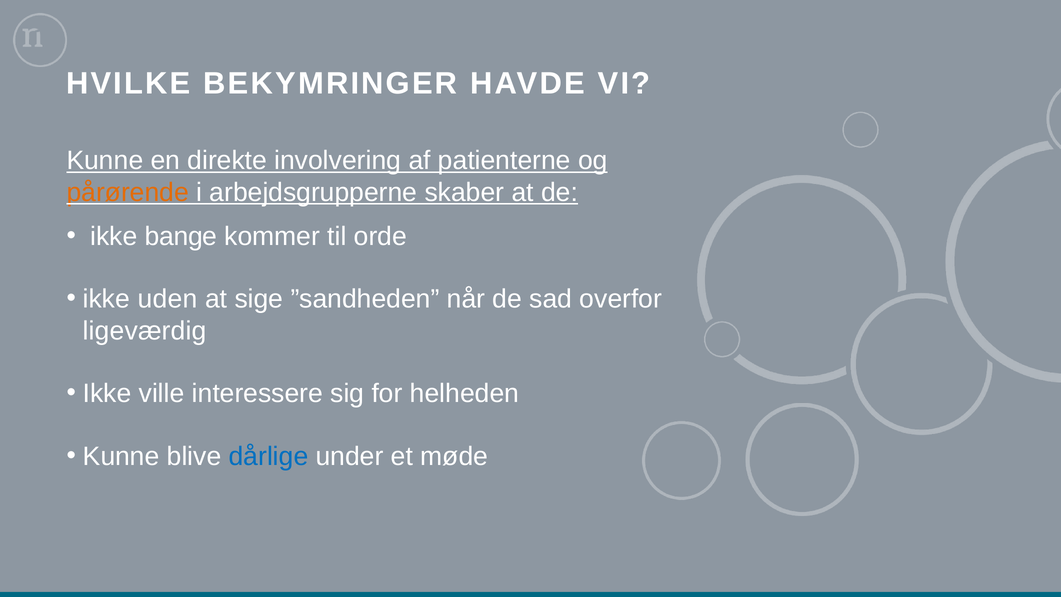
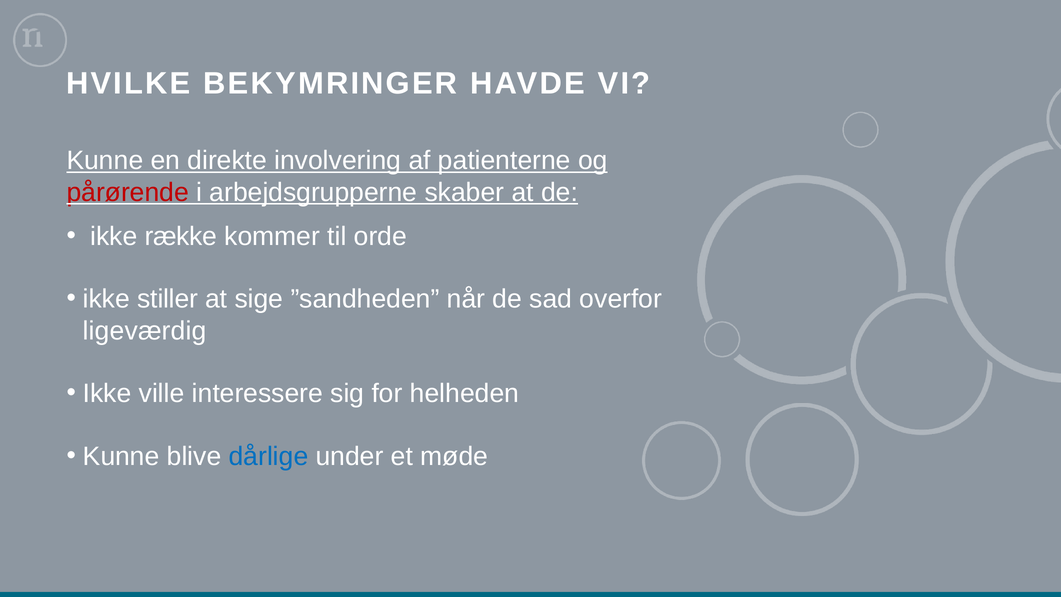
pårørende colour: orange -> red (128, 192)
bange: bange -> række (181, 236)
uden: uden -> stiller (168, 299)
